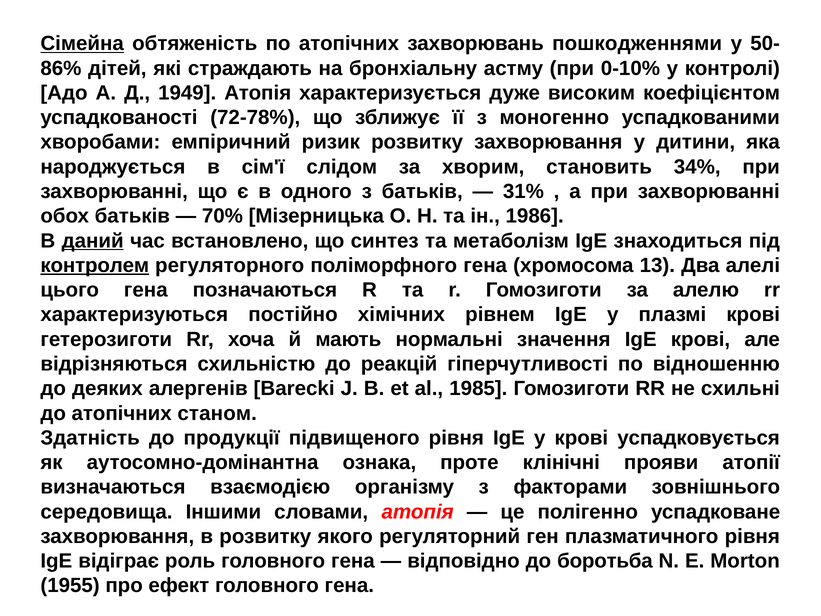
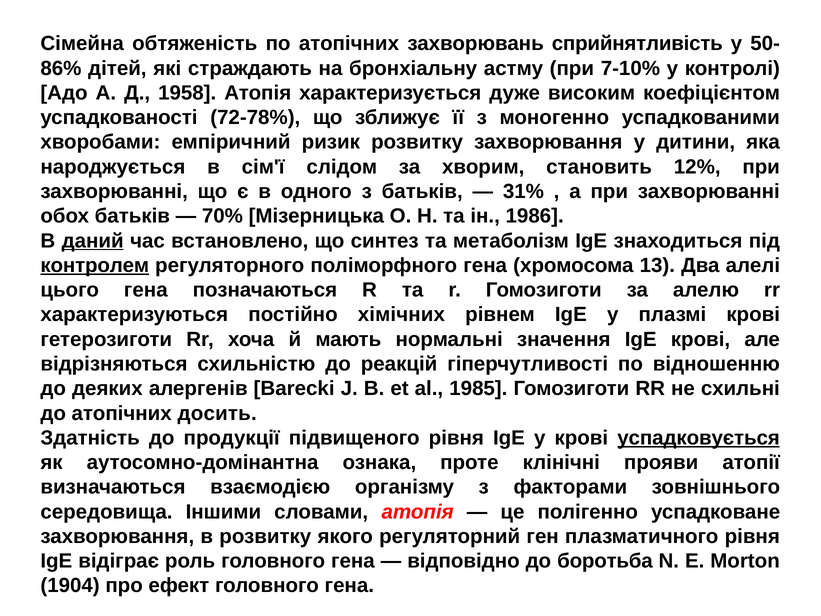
Сімейна underline: present -> none (82, 44)
пошкодженнями: пошкодженнями -> сприйнятливість (637, 44)
0-10%: 0-10% -> 7-10% (630, 68)
1949: 1949 -> 1958 (187, 93)
34%: 34% -> 12% (697, 167)
станом: станом -> досить (217, 413)
успадковується underline: none -> present (699, 438)
1955: 1955 -> 1904 (70, 585)
